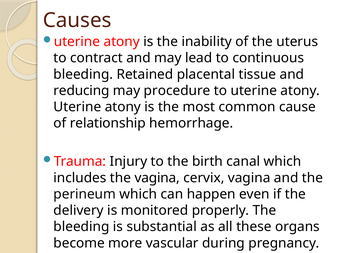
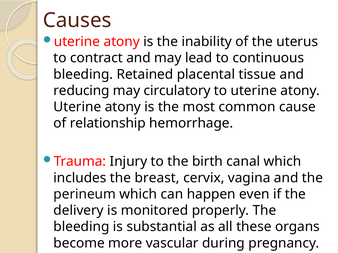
procedure: procedure -> circulatory (177, 91)
the vagina: vagina -> breast (157, 178)
